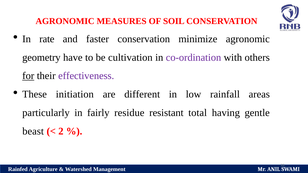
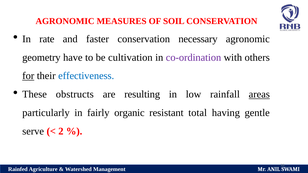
minimize: minimize -> necessary (198, 39)
effectiveness colour: purple -> blue (86, 76)
initiation: initiation -> obstructs (75, 94)
different: different -> resulting (142, 94)
areas underline: none -> present (259, 94)
residue: residue -> organic (129, 113)
beast: beast -> serve (33, 131)
